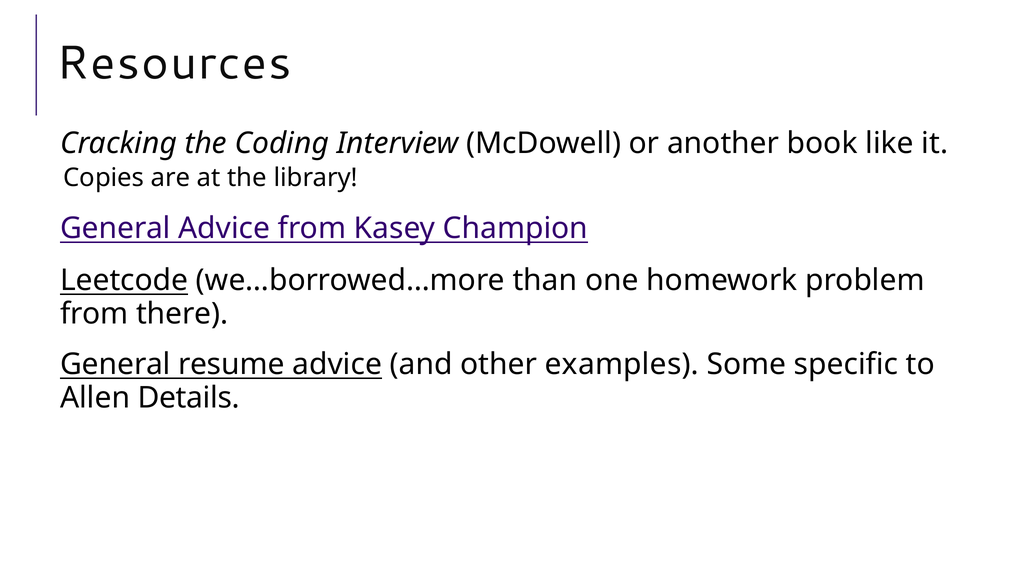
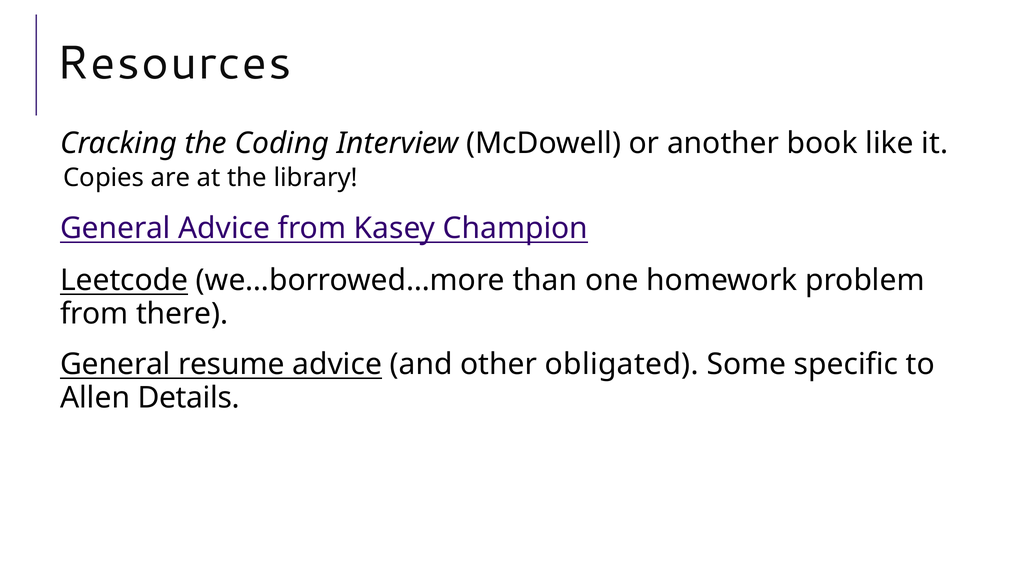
examples: examples -> obligated (622, 364)
